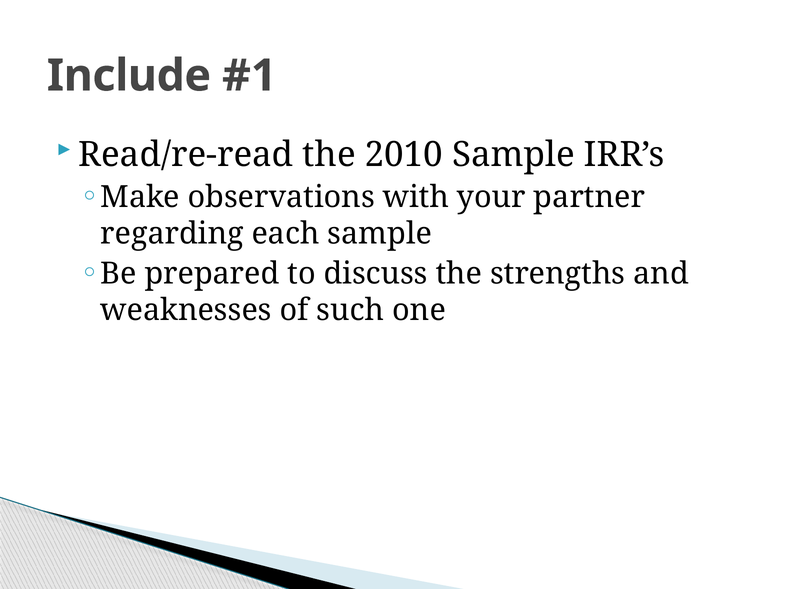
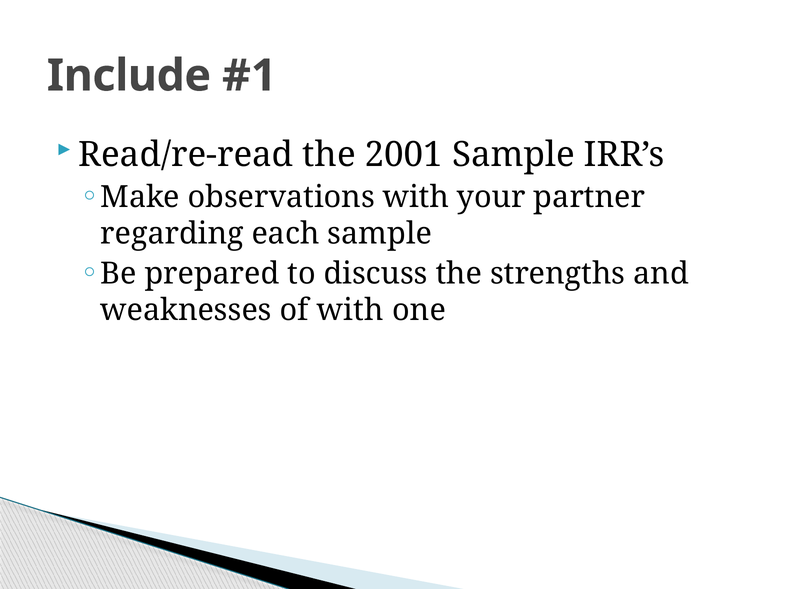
2010: 2010 -> 2001 (404, 155)
of such: such -> with (350, 310)
